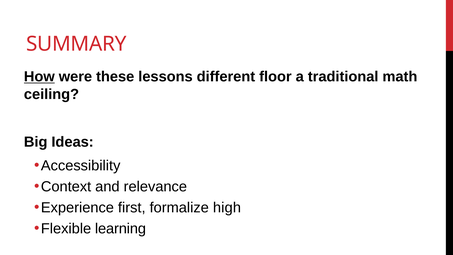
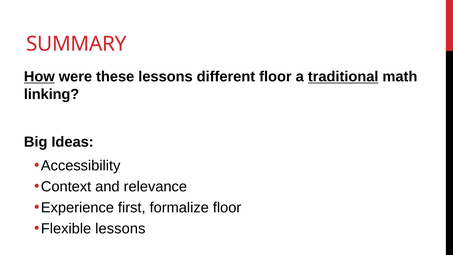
traditional underline: none -> present (343, 77)
ceiling: ceiling -> linking (52, 94)
formalize high: high -> floor (227, 207)
Flexible learning: learning -> lessons (120, 228)
